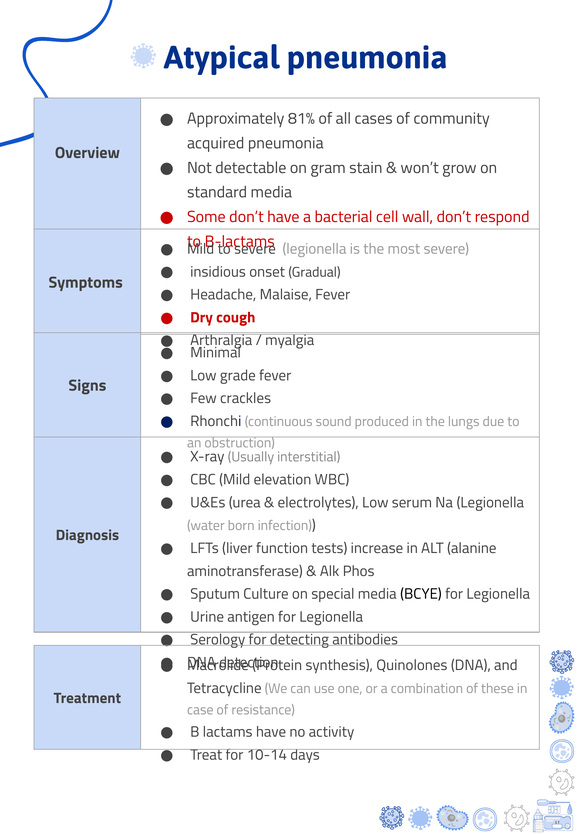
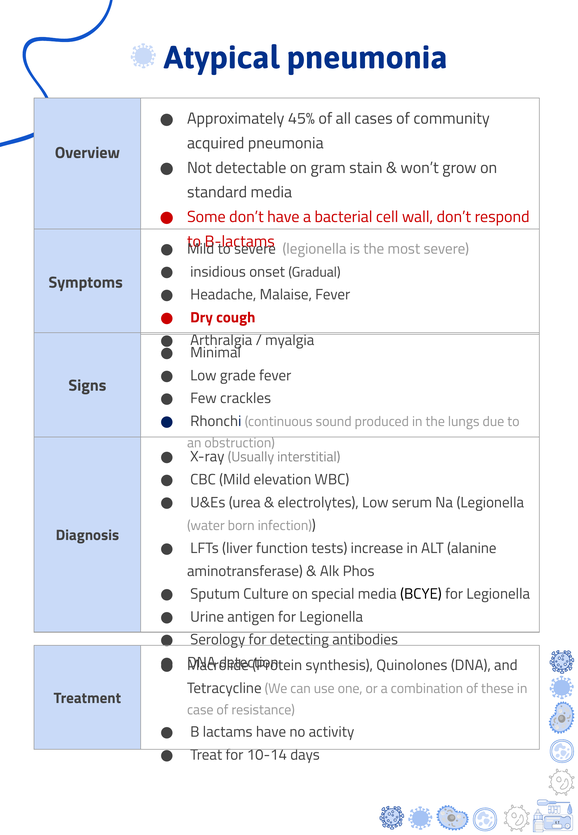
81%: 81% -> 45% (301, 119)
